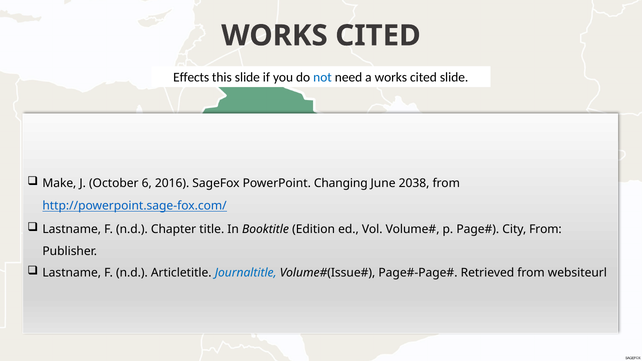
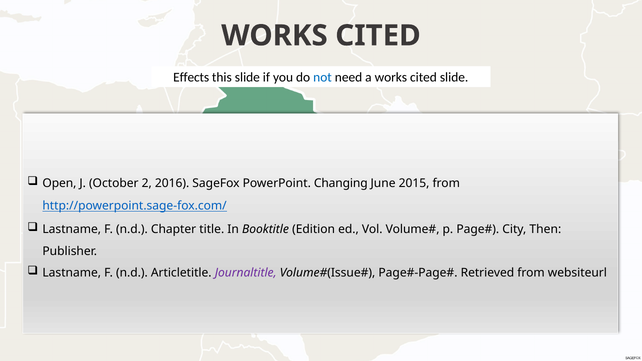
Make: Make -> Open (59, 183)
6: 6 -> 2 (147, 183)
2038: 2038 -> 2015 (414, 183)
City From: From -> Then (545, 229)
Journaltitle colour: blue -> purple (246, 273)
